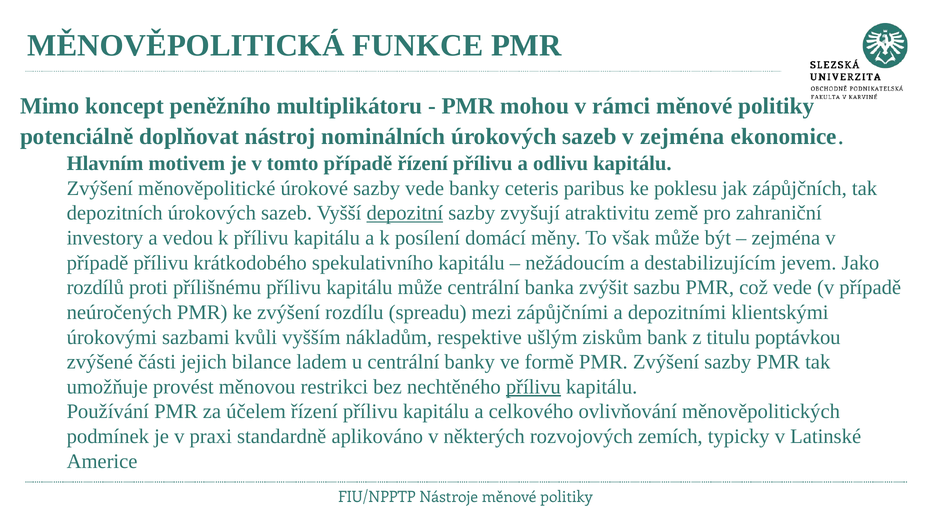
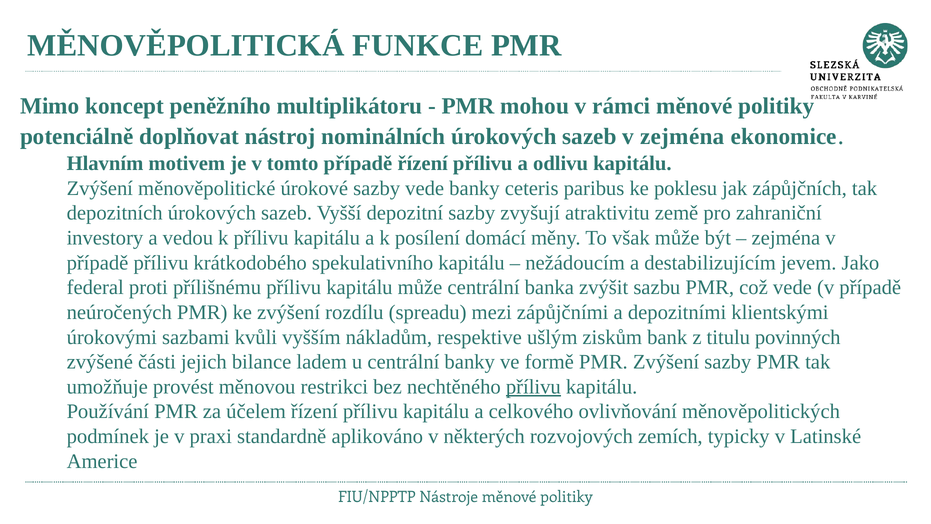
depozitní underline: present -> none (405, 213)
rozdílů: rozdílů -> federal (95, 287)
poptávkou: poptávkou -> povinných (798, 337)
